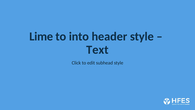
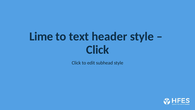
into: into -> text (79, 36)
Text: Text -> Click (98, 50)
